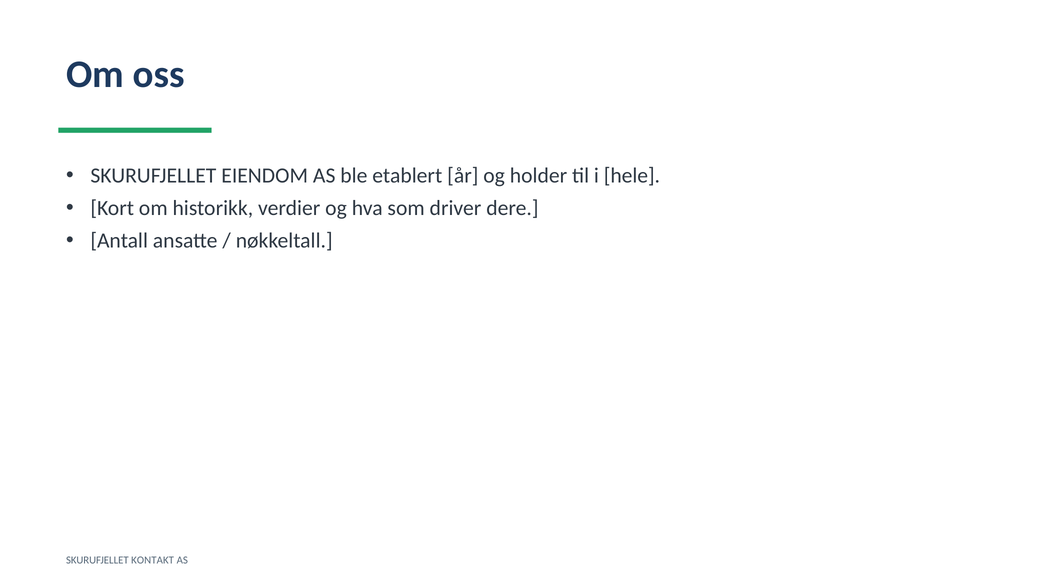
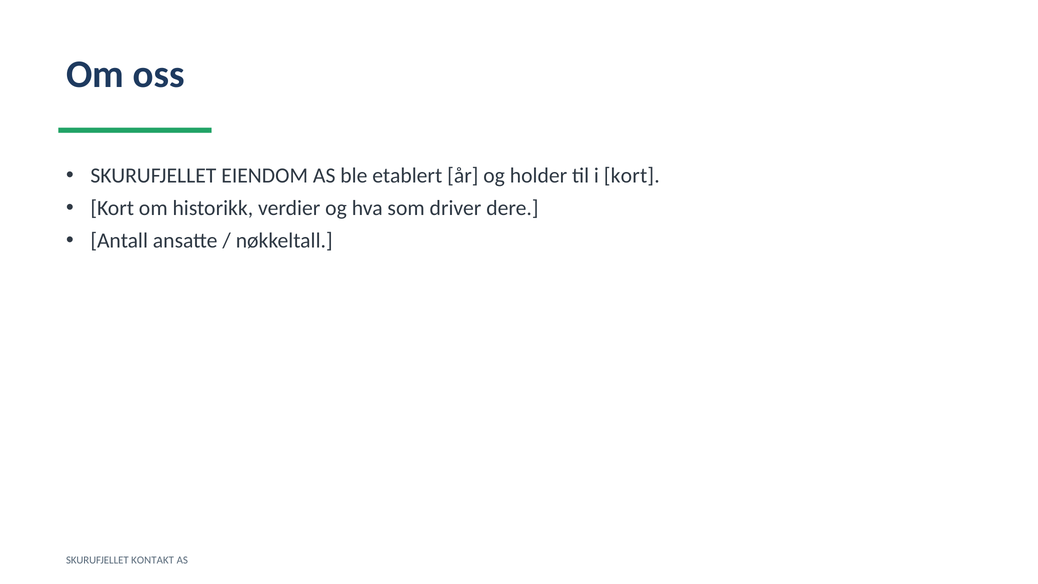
i hele: hele -> kort (632, 176)
